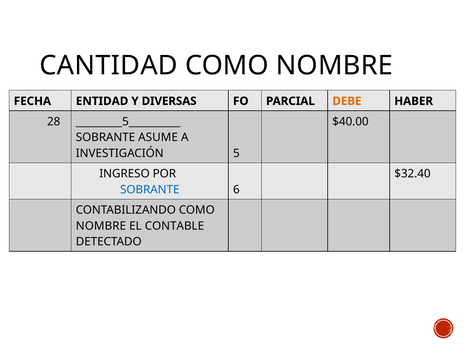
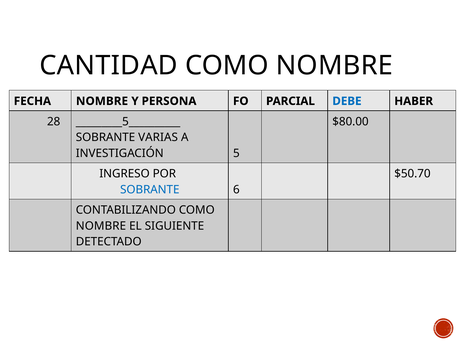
FECHA ENTIDAD: ENTIDAD -> NOMBRE (102, 101)
DIVERSAS: DIVERSAS -> PERSONA (169, 101)
DEBE colour: orange -> blue (347, 101)
$40.00: $40.00 -> $80.00 (350, 122)
ASUME: ASUME -> VARIAS (158, 137)
$32.40: $32.40 -> $50.70 (412, 174)
CONTABLE: CONTABLE -> SIGUIENTE (174, 226)
